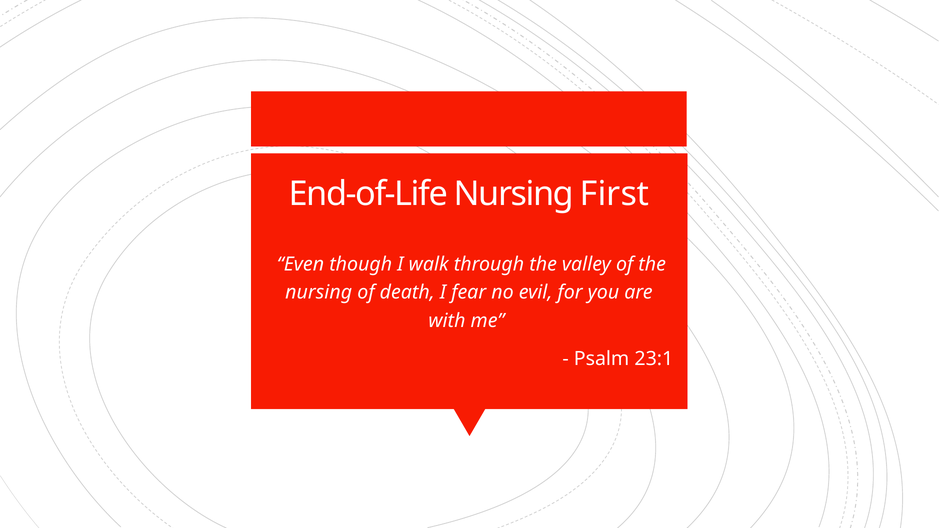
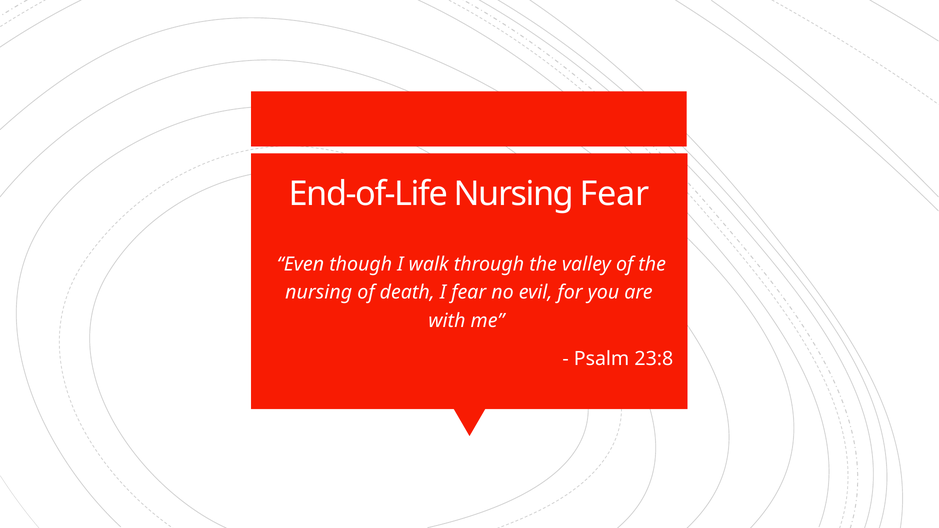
Nursing First: First -> Fear (615, 194)
23:1: 23:1 -> 23:8 (654, 359)
